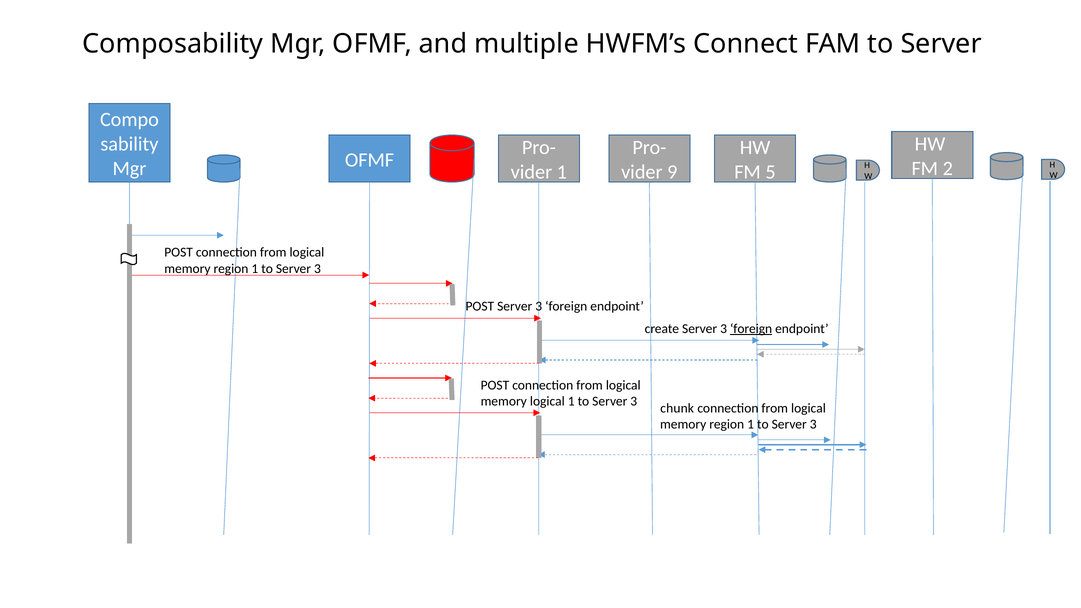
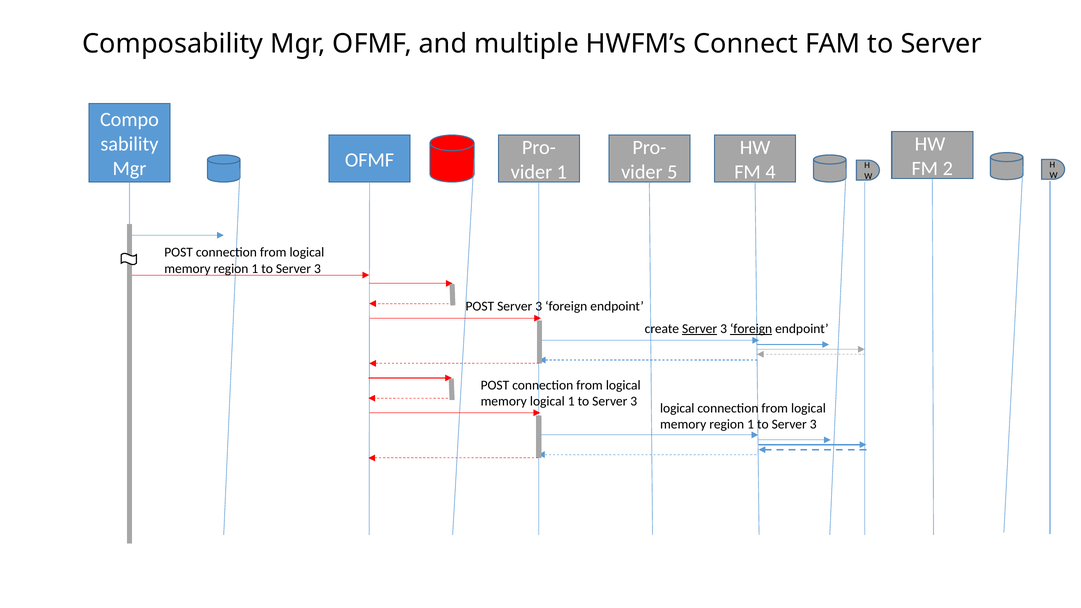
9: 9 -> 5 (672, 172)
5: 5 -> 4 (771, 172)
Server underline: none -> present (700, 329)
chunk: chunk -> logical (677, 408)
